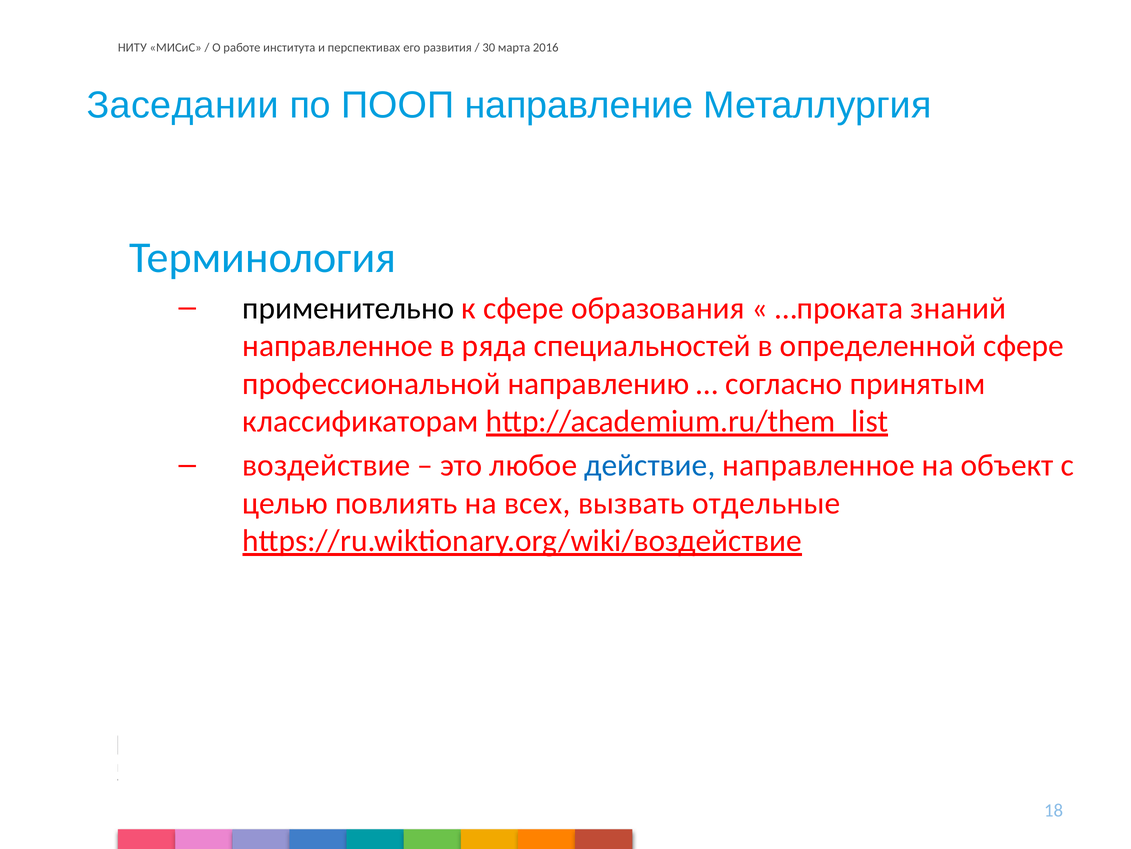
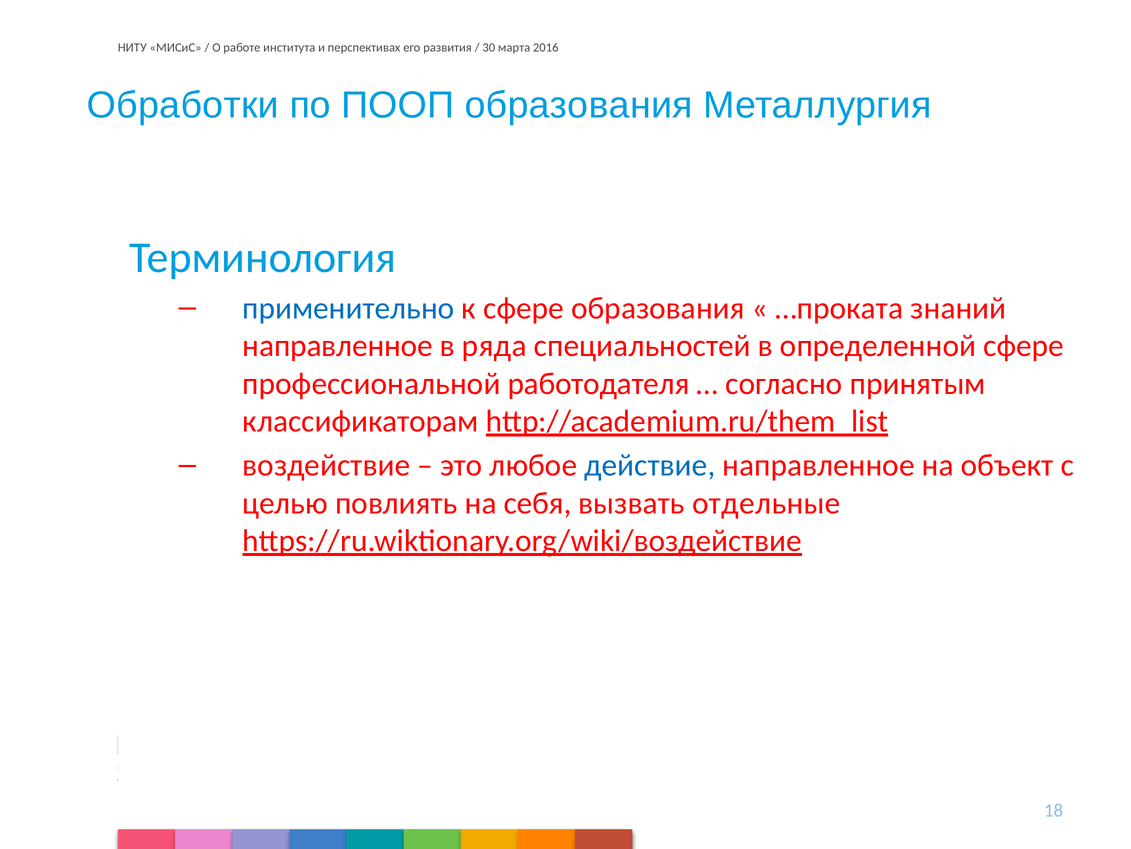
Заседании: Заседании -> Обработки (183, 105)
ПООП направление: направление -> образования (579, 105)
применительно colour: black -> blue (348, 308)
направлению: направлению -> работодателя (599, 383)
всех: всех -> себя (538, 503)
